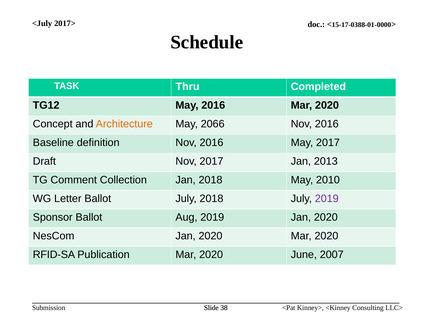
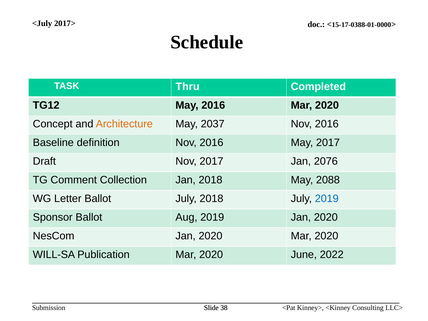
2066: 2066 -> 2037 (213, 124)
2013: 2013 -> 2076 (326, 161)
2010: 2010 -> 2088 (328, 180)
2019 colour: purple -> blue (327, 199)
RFID-SA: RFID-SA -> WILL-SA (54, 255)
2007: 2007 -> 2022 (332, 255)
